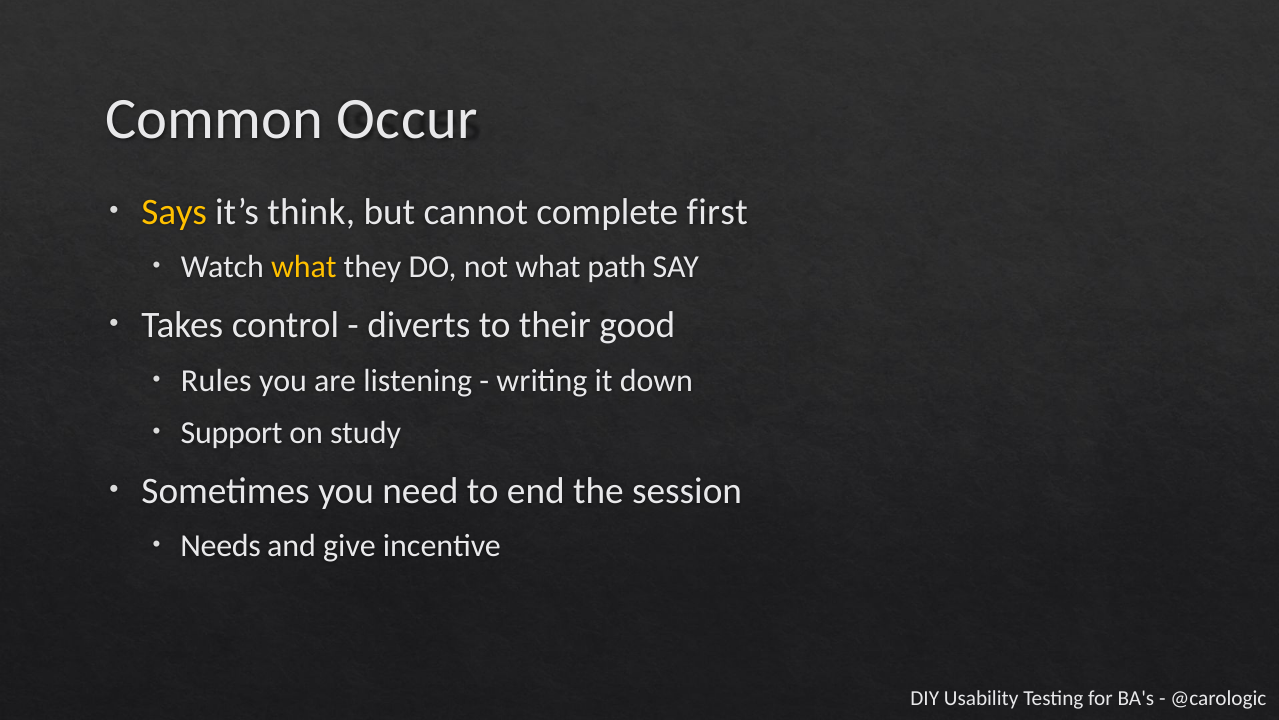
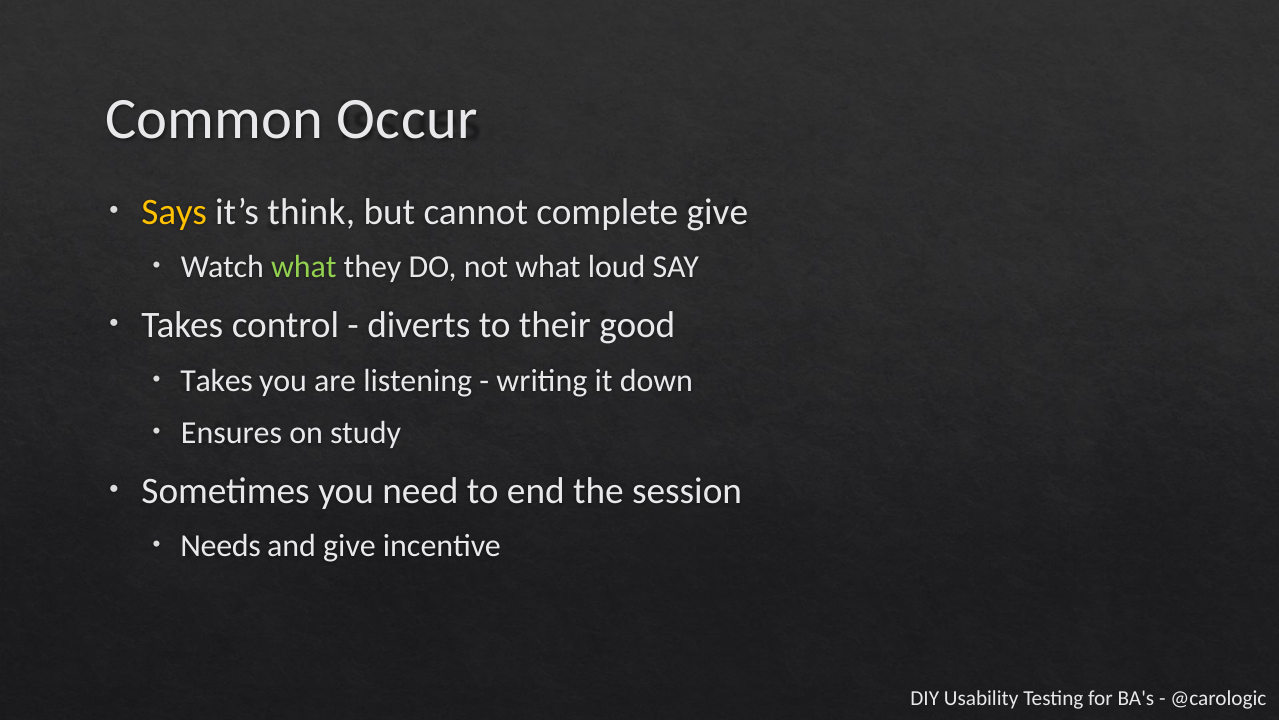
complete first: first -> give (717, 212)
what colour: yellow -> light green (304, 267)
path: path -> loud (617, 267)
Rules: Rules -> Takes (217, 380)
Support: Support -> Ensures (232, 433)
